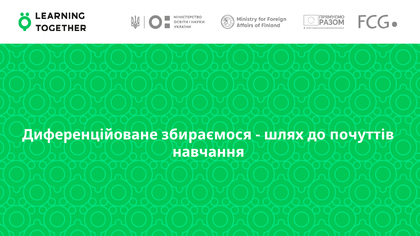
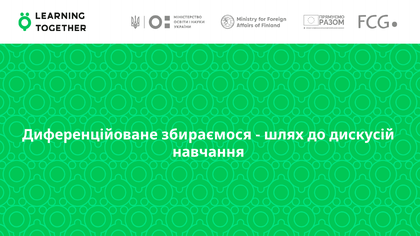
почуттів: почуттів -> дискусій (362, 135)
